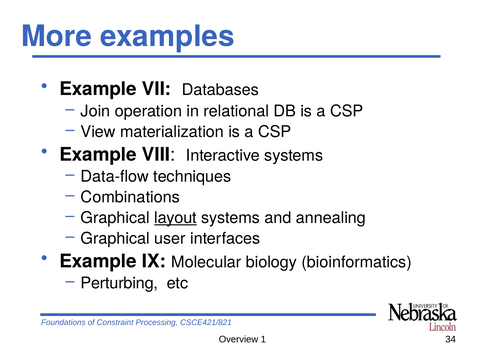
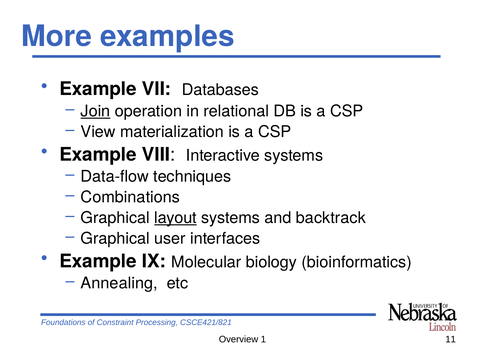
Join underline: none -> present (95, 111)
annealing: annealing -> backtrack (331, 218)
Perturbing: Perturbing -> Annealing (119, 284)
34: 34 -> 11 (451, 340)
